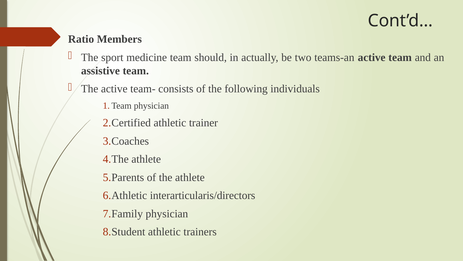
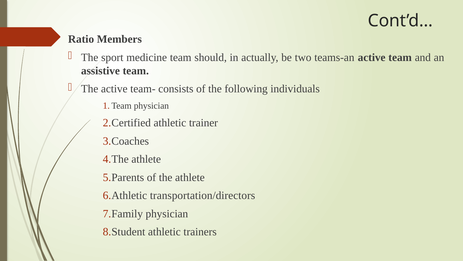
interarticularis/directors: interarticularis/directors -> transportation/directors (203, 195)
